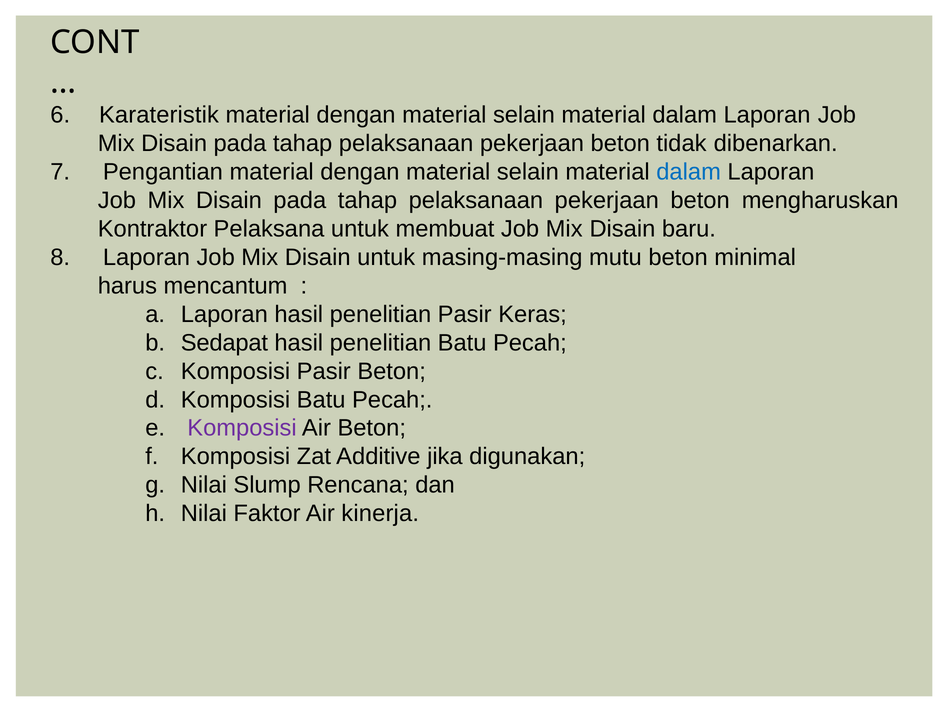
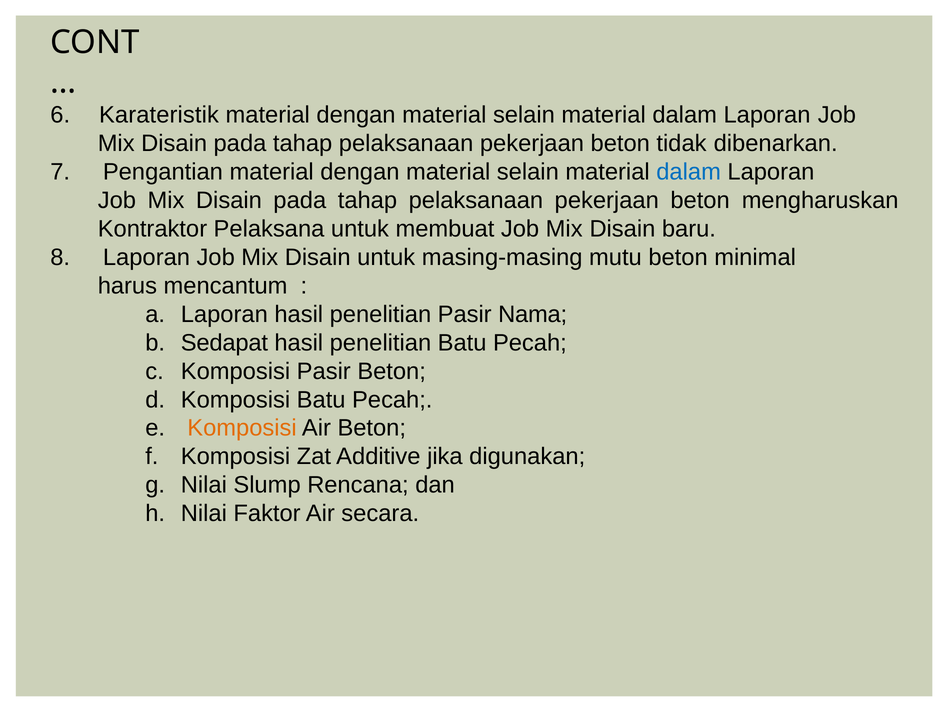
Keras: Keras -> Nama (533, 314)
Komposisi colour: purple -> orange (242, 428)
kinerja: kinerja -> secara (380, 513)
